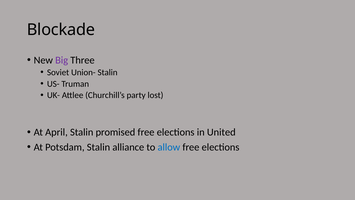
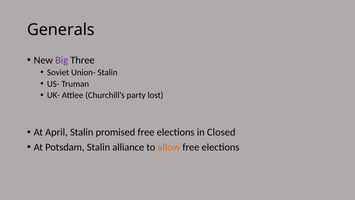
Blockade: Blockade -> Generals (61, 30)
United: United -> Closed (221, 132)
allow colour: blue -> orange (169, 147)
